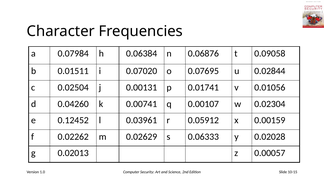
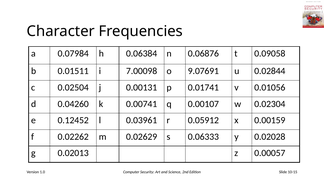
0.07020: 0.07020 -> 7.00098 (142, 71)
0.07695: 0.07695 -> 9.07691 (203, 71)
